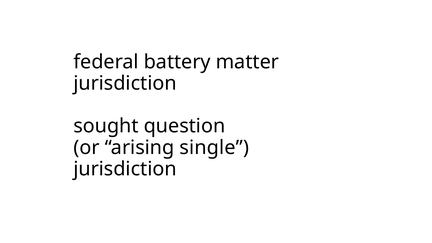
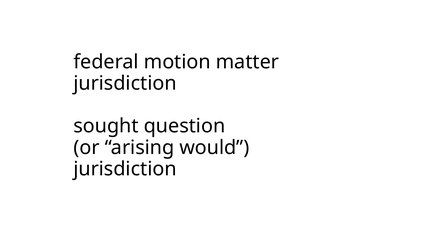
battery: battery -> motion (177, 62)
single: single -> would (214, 148)
